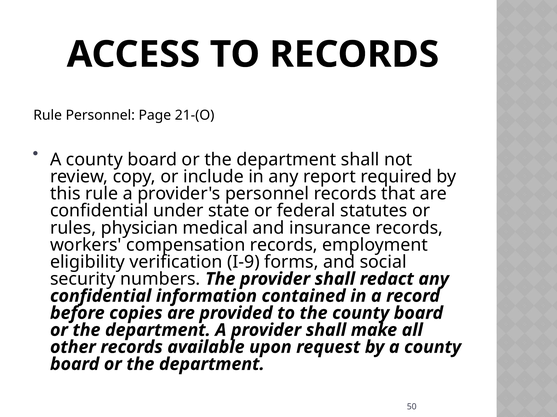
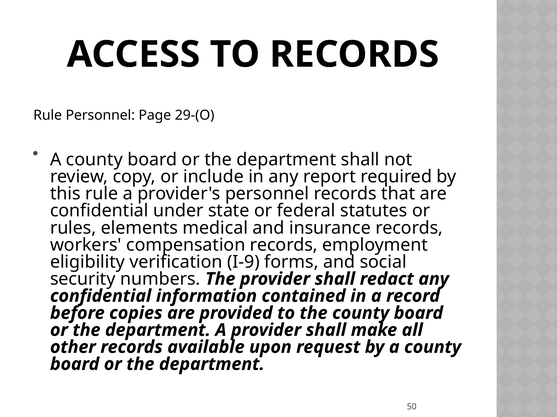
21-(O: 21-(O -> 29-(O (195, 115)
physician: physician -> elements (139, 228)
